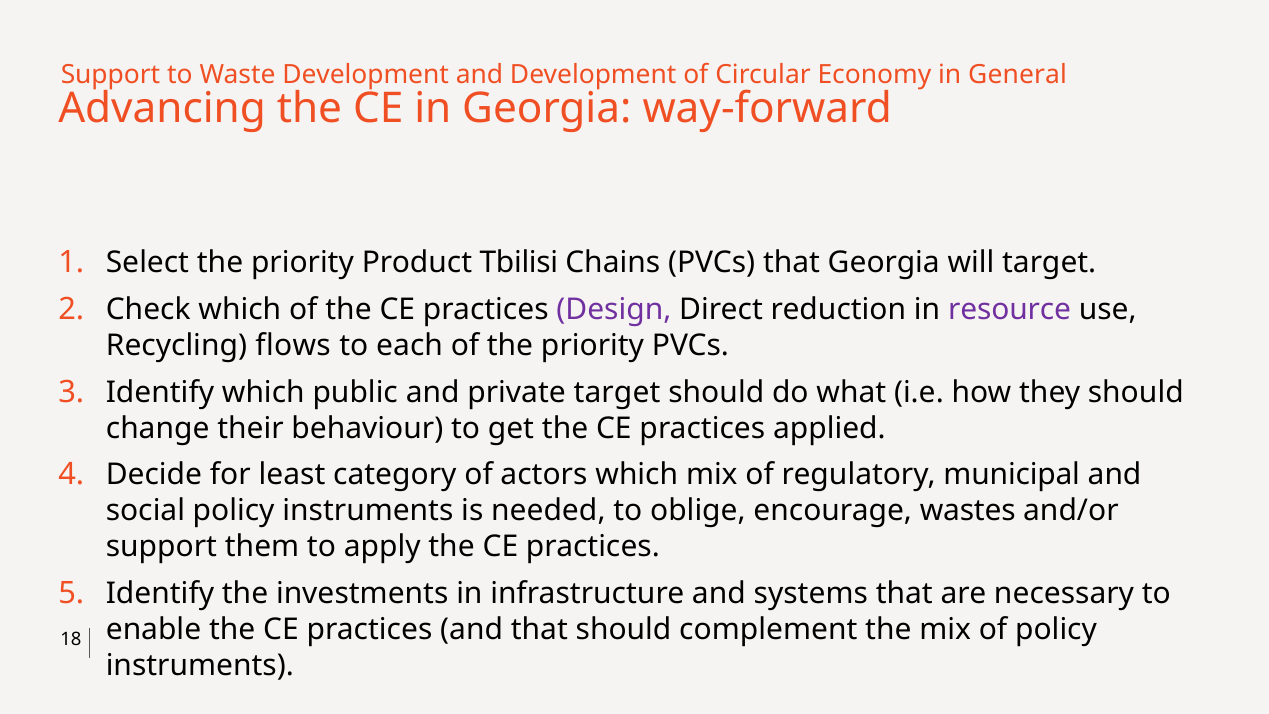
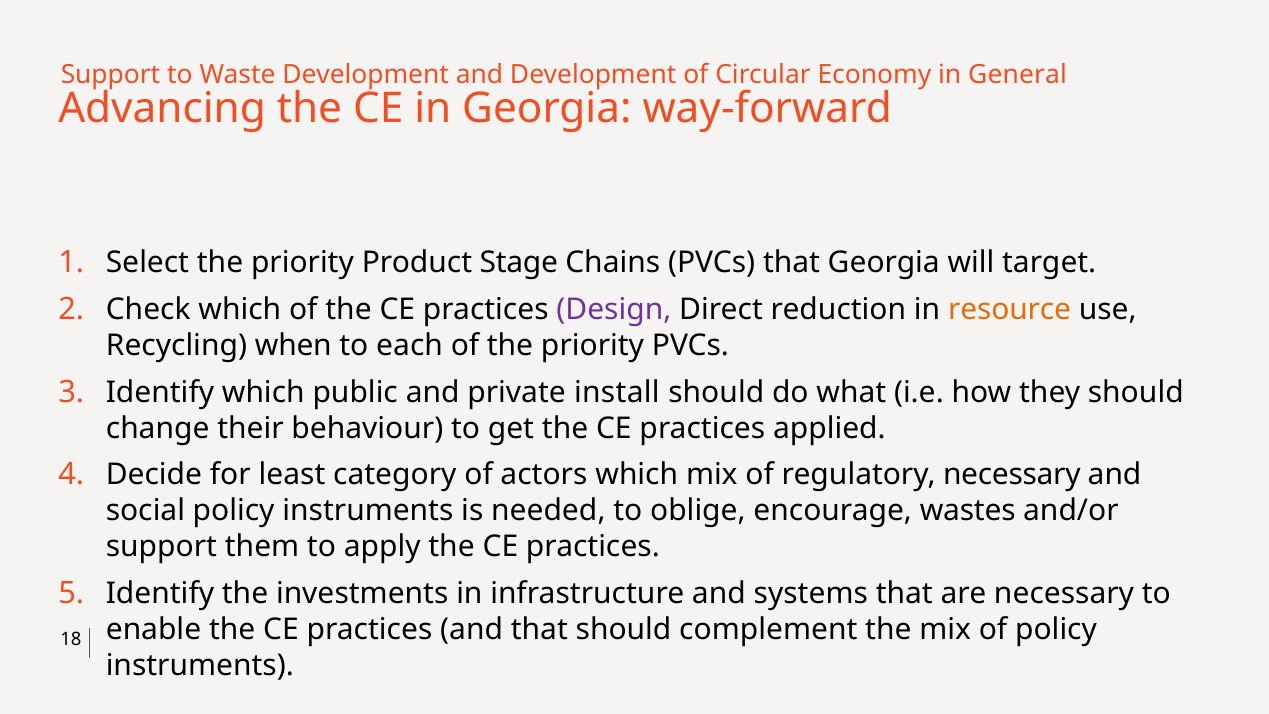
Tbilisi: Tbilisi -> Stage (519, 263)
resource colour: purple -> orange (1010, 310)
flows: flows -> when (293, 346)
private target: target -> install (617, 392)
regulatory municipal: municipal -> necessary (1012, 475)
